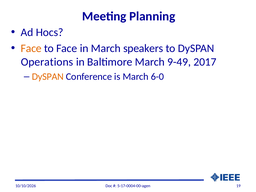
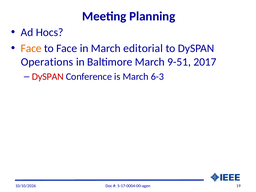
speakers: speakers -> editorial (143, 48)
9-49: 9-49 -> 9-51 (179, 62)
DySPAN colour: orange -> red (48, 77)
6-0: 6-0 -> 6-3 (157, 77)
